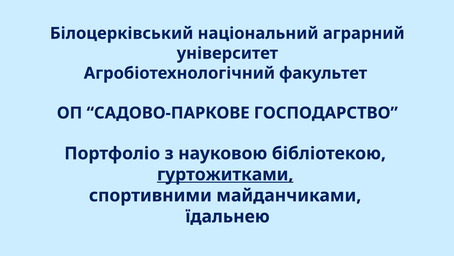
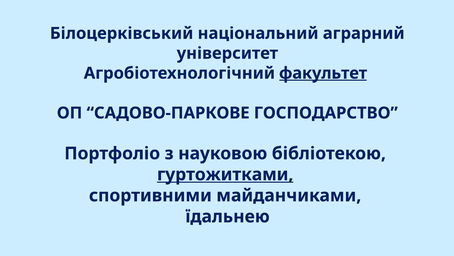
факультет underline: none -> present (323, 73)
